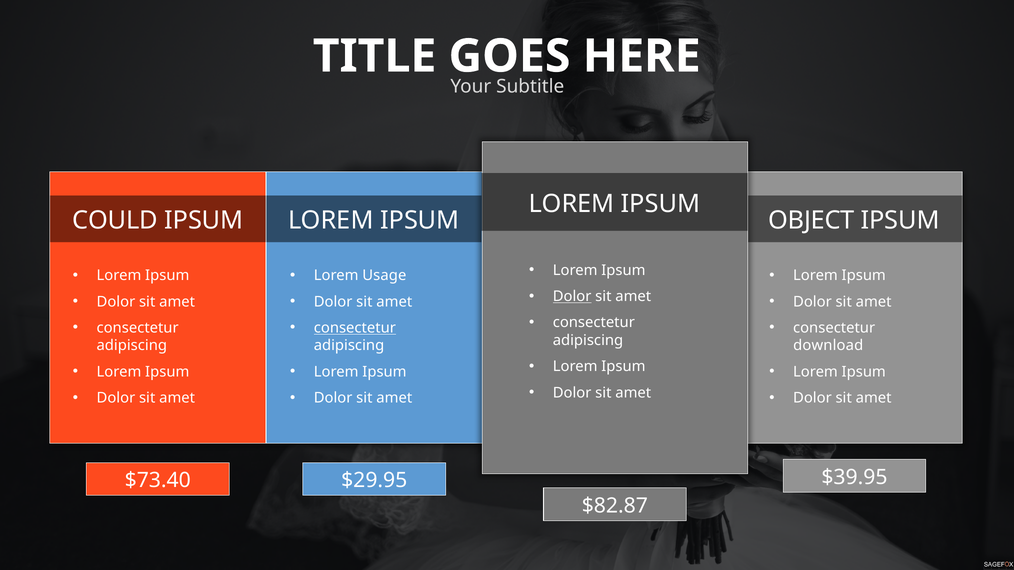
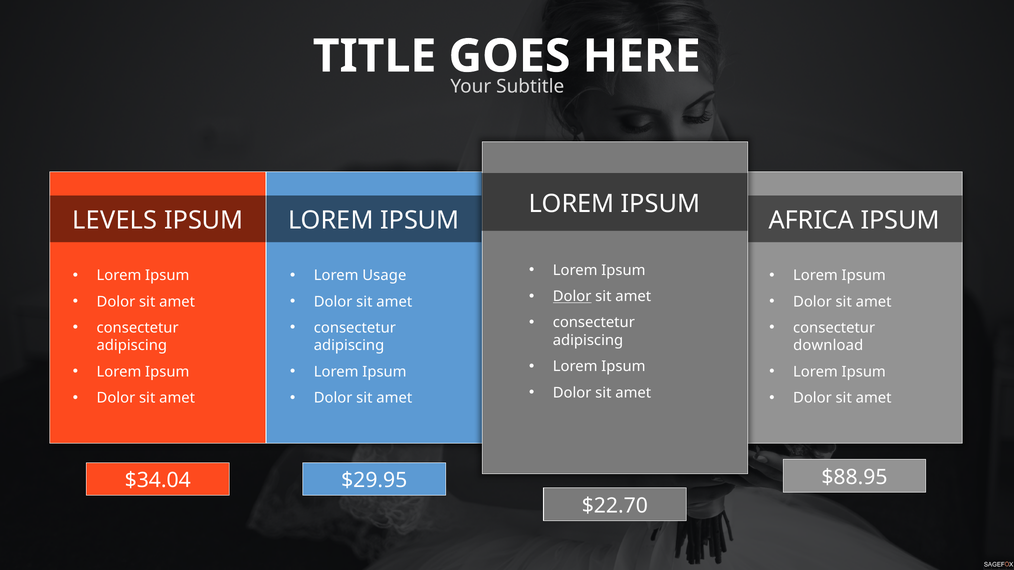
COULD: COULD -> LEVELS (115, 221)
OBJECT: OBJECT -> AFRICA (811, 221)
consectetur underline: present -> none (355, 328)
$39.95: $39.95 -> $88.95 (854, 478)
$73.40: $73.40 -> $34.04 (158, 481)
$82.87: $82.87 -> $22.70 (615, 506)
